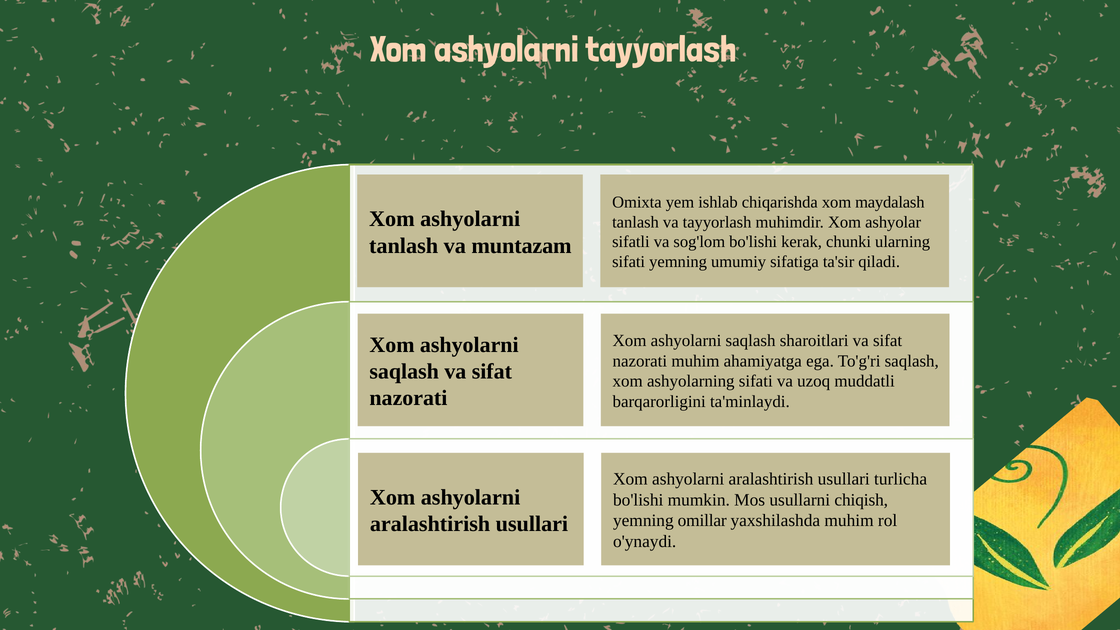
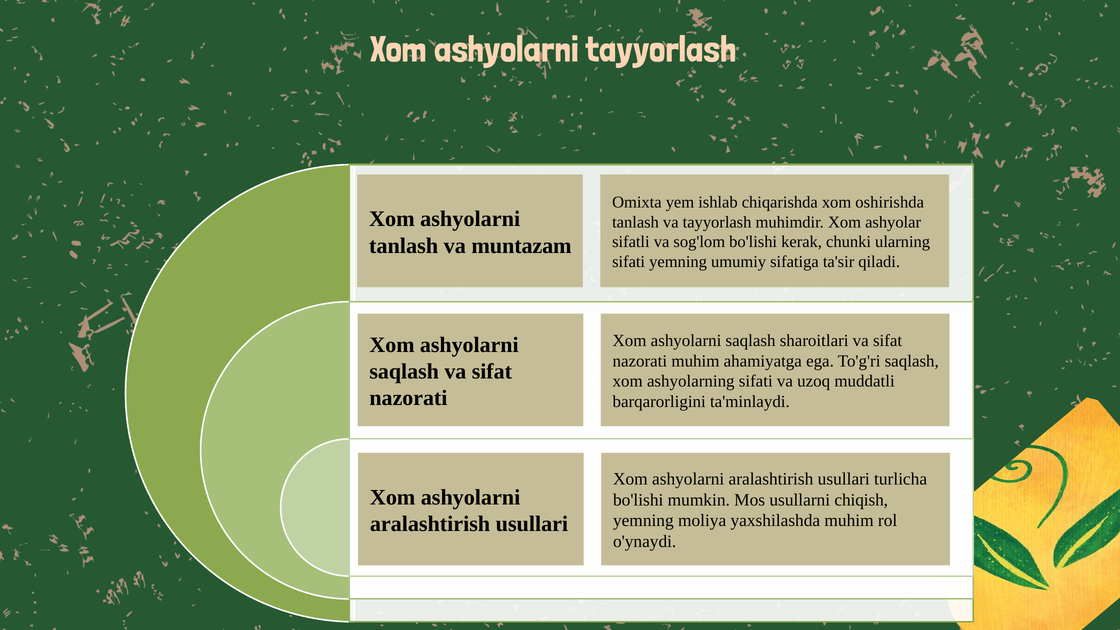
maydalash: maydalash -> oshirishda (890, 202)
omillar: omillar -> moliya (702, 521)
